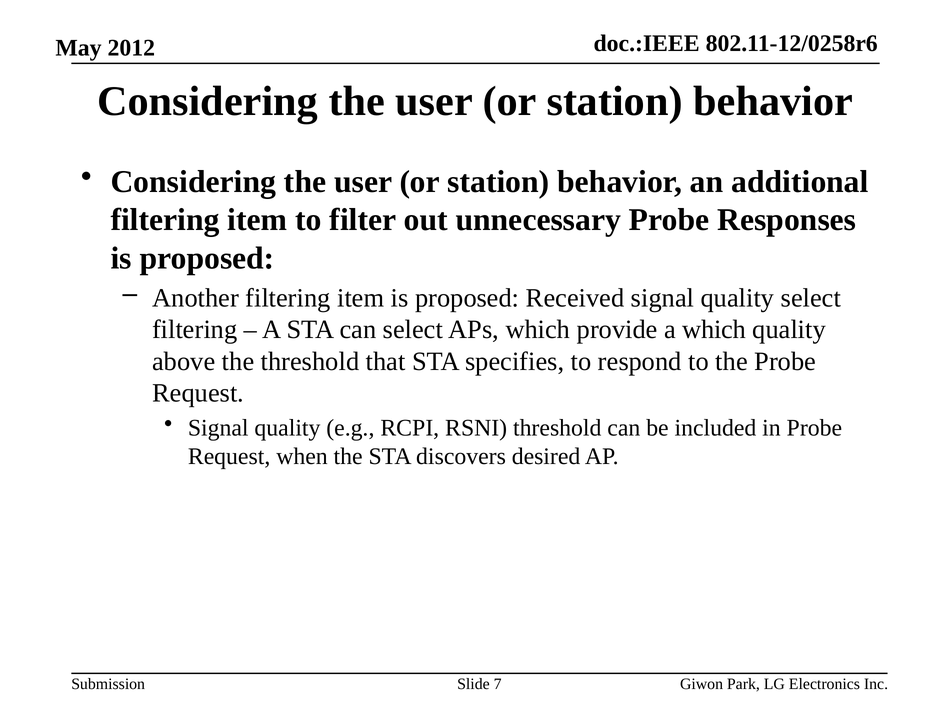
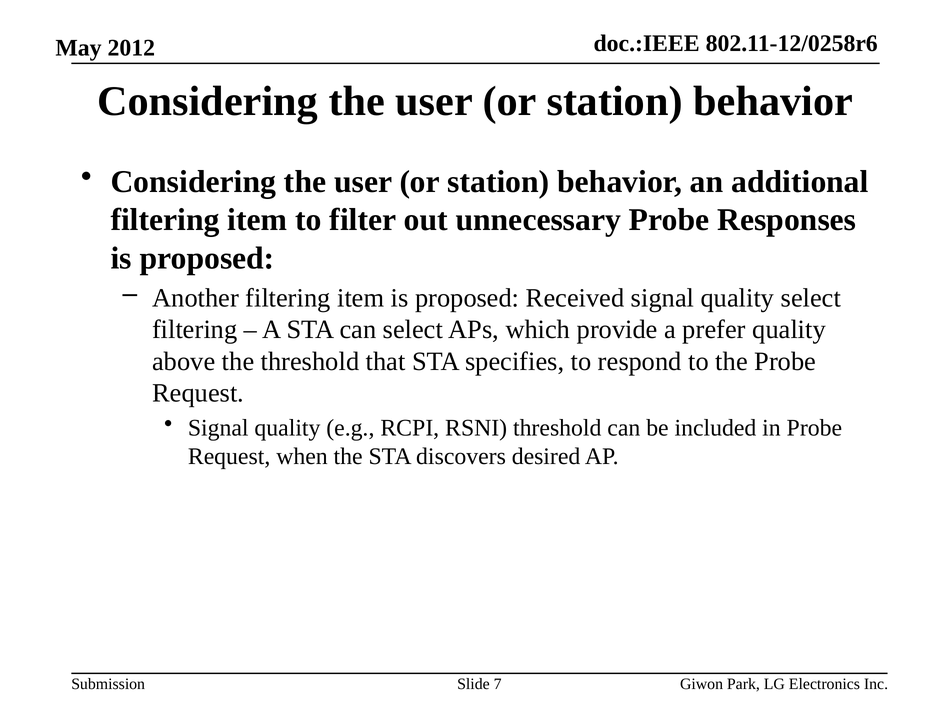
a which: which -> prefer (714, 330)
